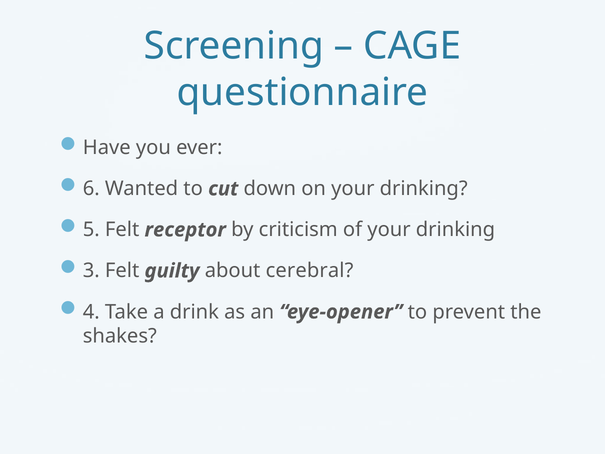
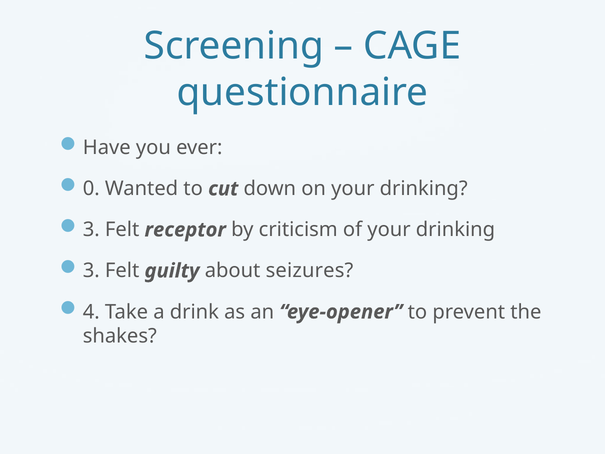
6: 6 -> 0 (91, 189)
5: 5 -> 3 (91, 230)
cerebral: cerebral -> seizures (310, 271)
